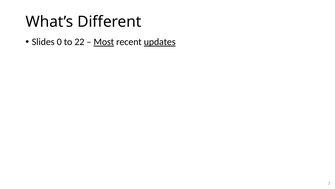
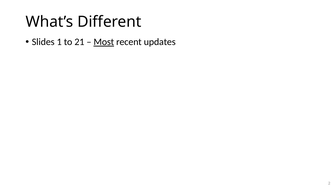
0: 0 -> 1 (59, 42)
22: 22 -> 21 (79, 42)
updates underline: present -> none (160, 42)
